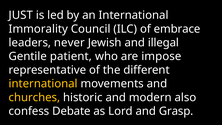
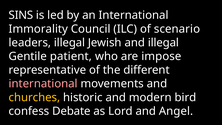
JUST: JUST -> SINS (21, 15)
embrace: embrace -> scenario (177, 29)
leaders never: never -> illegal (69, 43)
international colour: yellow -> pink (43, 84)
also: also -> bird (185, 97)
Grasp: Grasp -> Angel (176, 111)
